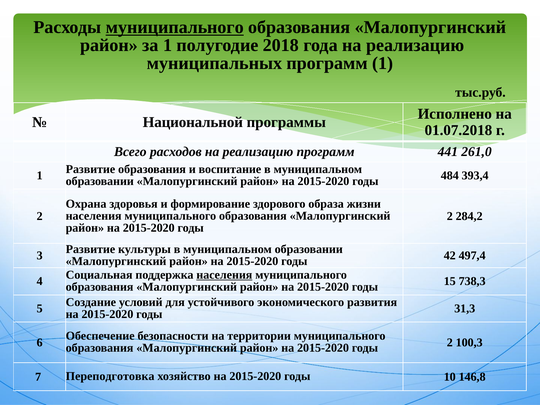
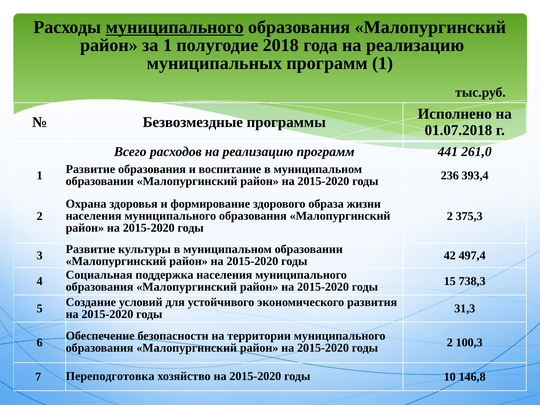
Национальной: Национальной -> Безвозмездные (193, 122)
484: 484 -> 236 (450, 176)
284,2: 284,2 -> 375,3 (469, 216)
населения underline: present -> none (224, 275)
